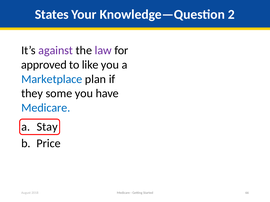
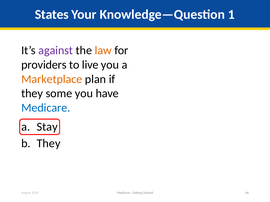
2: 2 -> 1 (231, 14)
law colour: purple -> orange (103, 50)
approved: approved -> providers (44, 65)
like: like -> live (90, 65)
Marketplace colour: blue -> orange (52, 79)
Price: Price -> They (49, 144)
